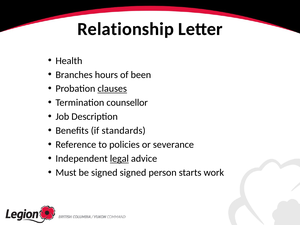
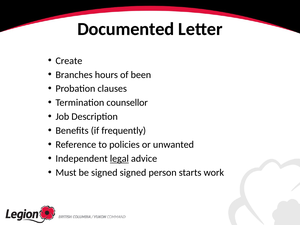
Relationship: Relationship -> Documented (126, 29)
Health: Health -> Create (69, 61)
clauses underline: present -> none (112, 89)
standards: standards -> frequently (124, 131)
severance: severance -> unwanted (173, 145)
